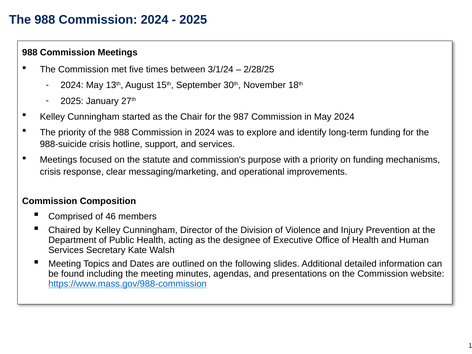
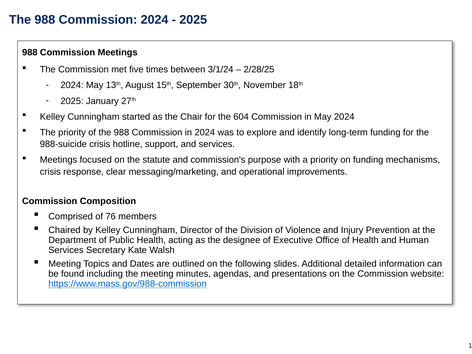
987: 987 -> 604 (241, 117)
46: 46 -> 76 (111, 216)
